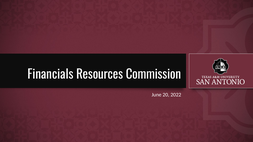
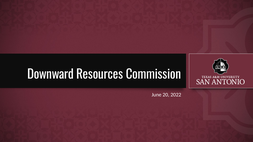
Financials: Financials -> Downward (50, 75)
